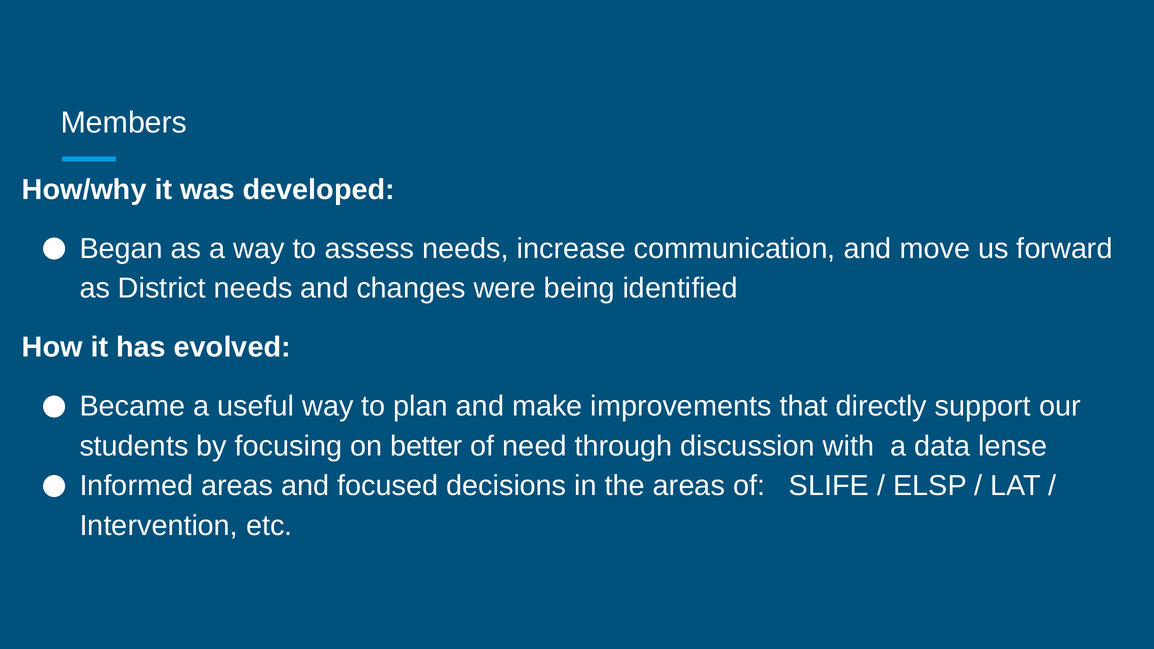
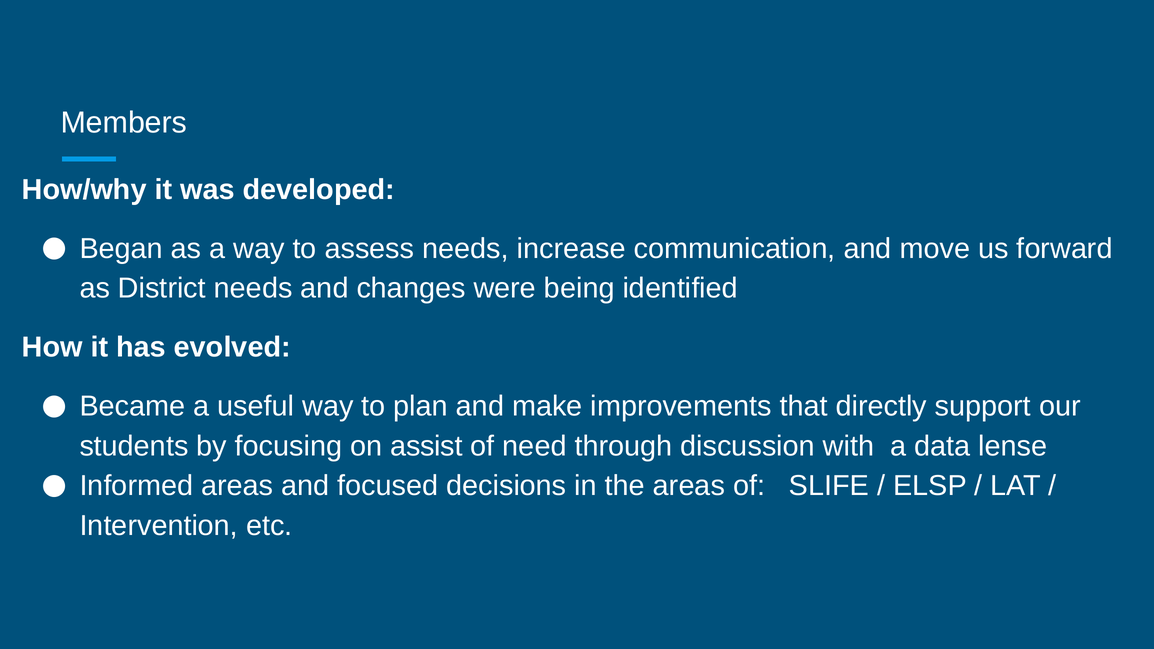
better: better -> assist (426, 446)
